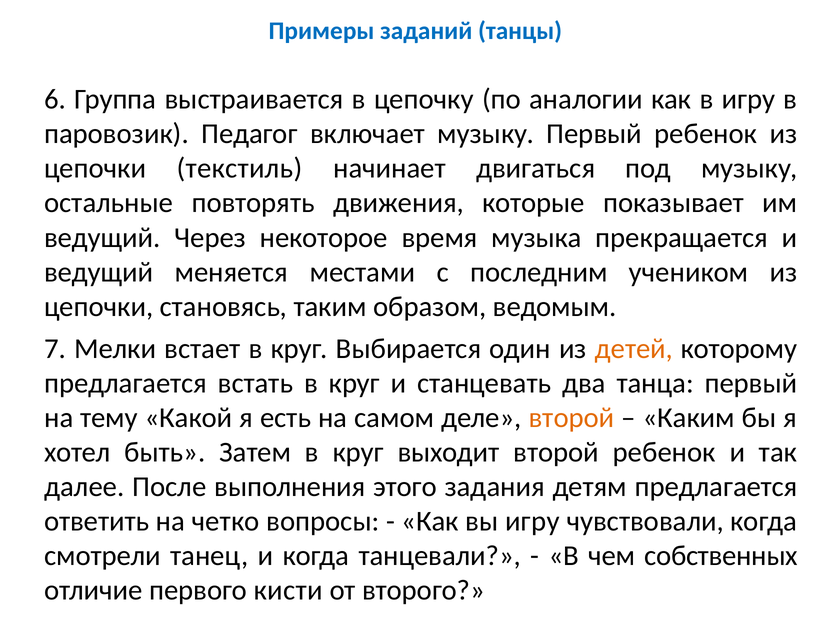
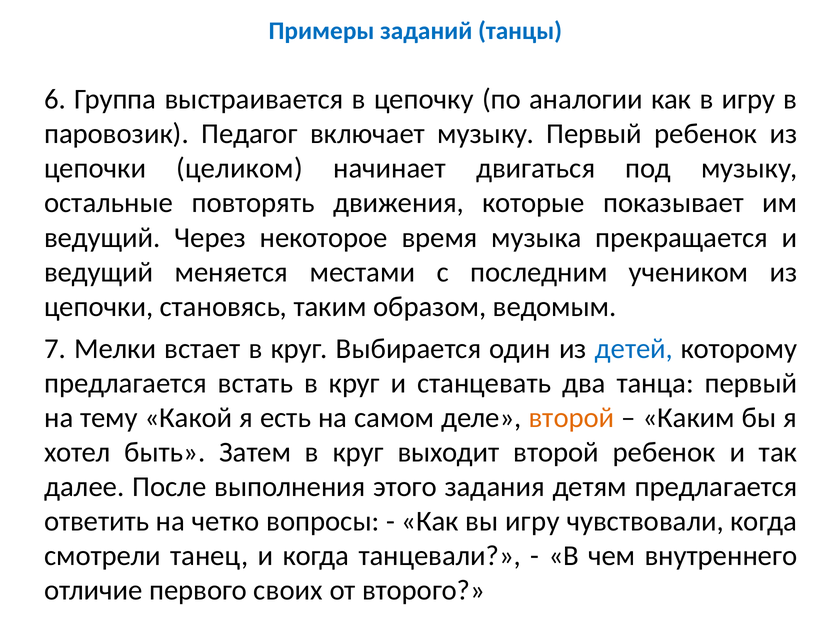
текстиль: текстиль -> целиком (240, 168)
детей colour: orange -> blue (634, 348)
собственных: собственных -> внутреннего (721, 556)
кисти: кисти -> своих (288, 590)
